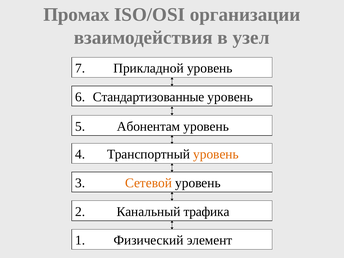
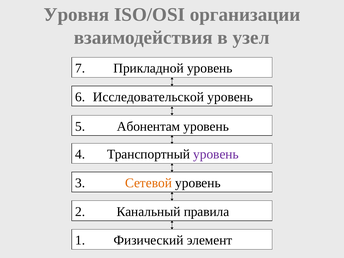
Промах: Промах -> Уровня (76, 15)
Стандартизованные: Стандартизованные -> Исследовательской (148, 97)
уровень colour: orange -> purple (216, 154)
трафика: трафика -> правила (206, 212)
